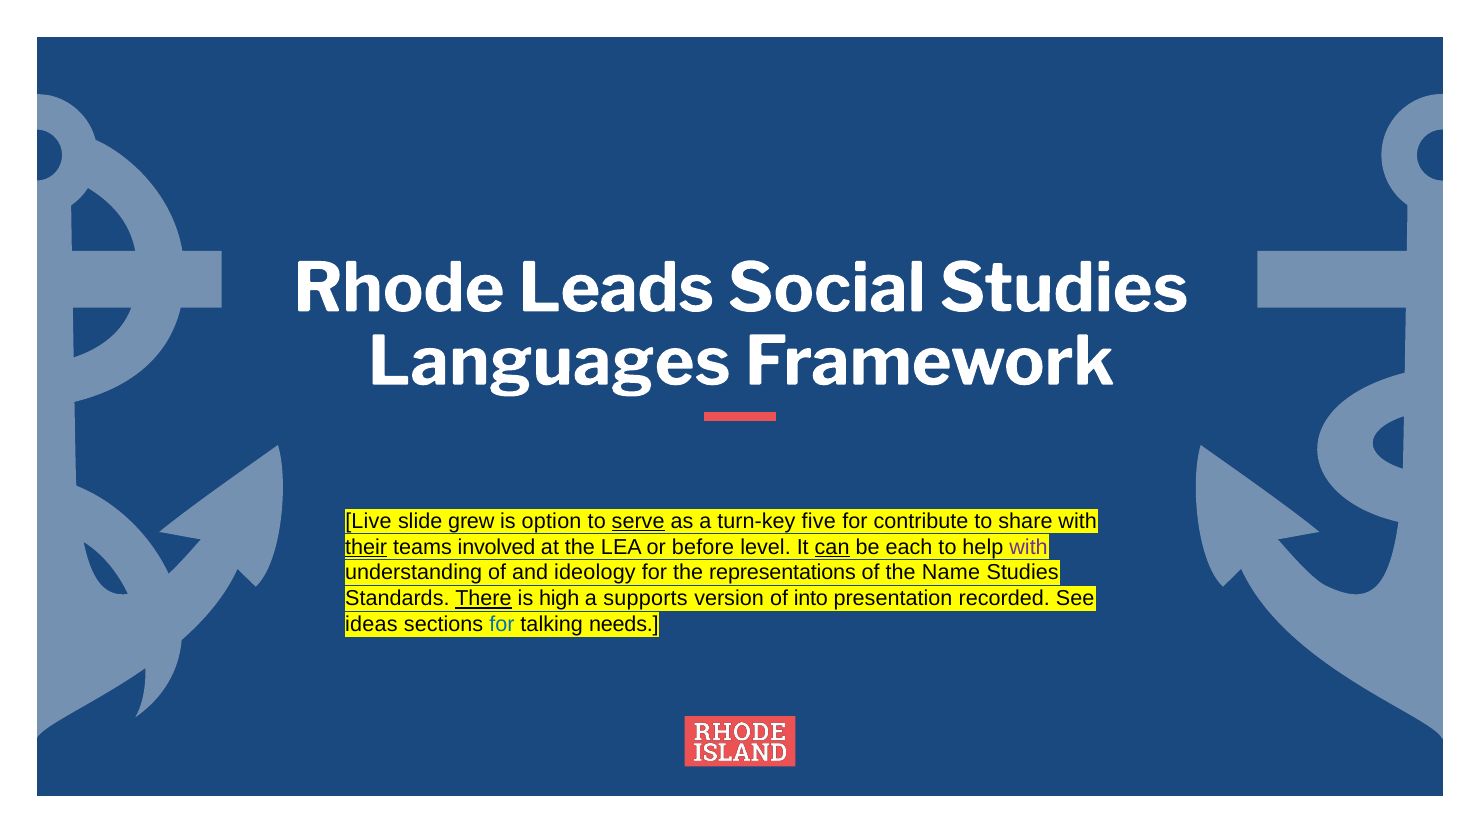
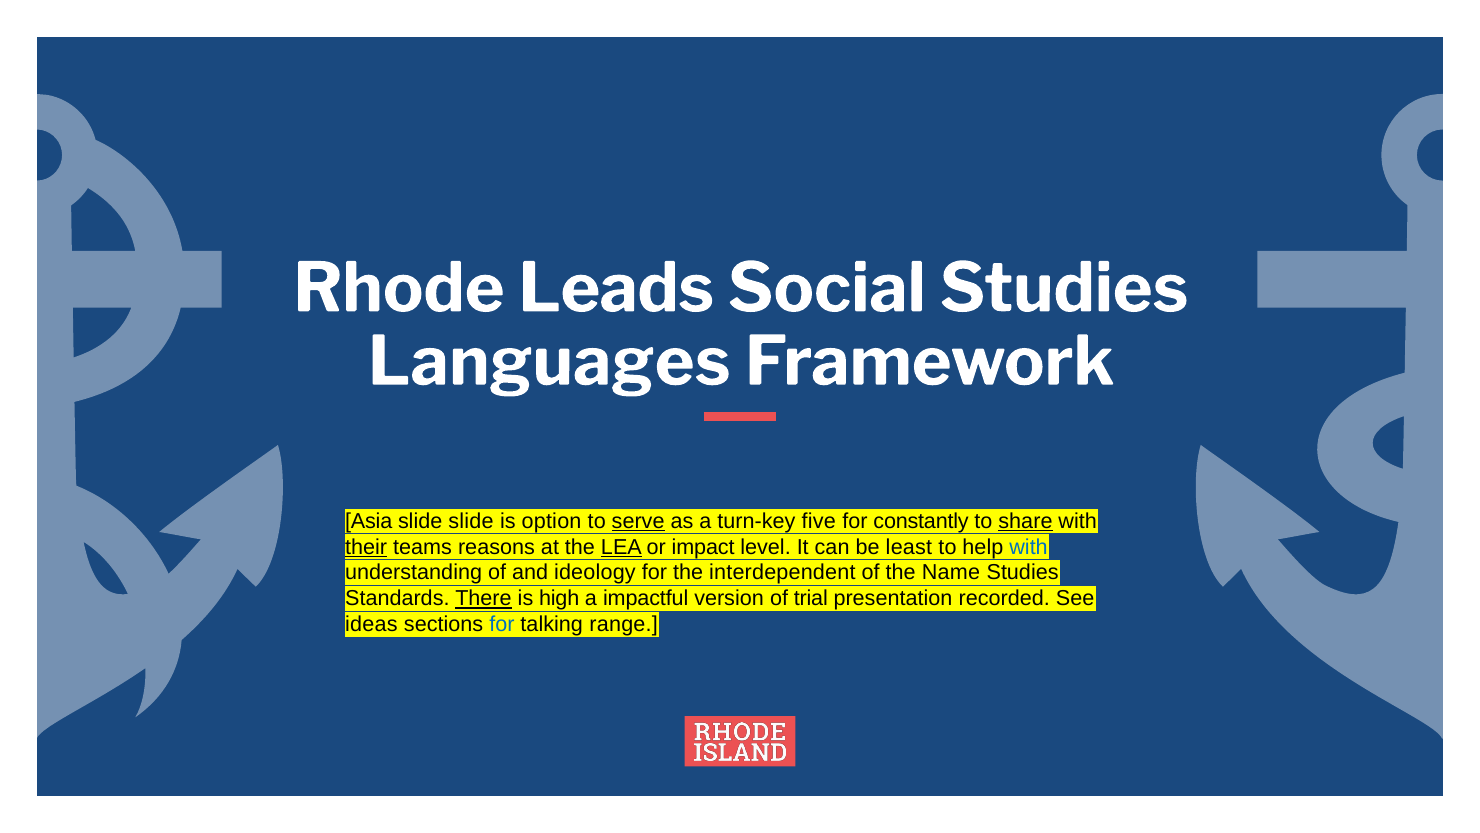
Live: Live -> Asia (369, 521)
slide grew: grew -> slide (471, 521)
contribute: contribute -> constantly (921, 521)
share underline: none -> present (1025, 521)
involved: involved -> reasons (496, 547)
LEA underline: none -> present (621, 547)
before: before -> impact (703, 547)
can underline: present -> none (832, 547)
each: each -> least (909, 547)
with colour: purple -> blue (1029, 547)
representations: representations -> interdependent (782, 573)
supports: supports -> impactful (646, 598)
into: into -> trial (811, 598)
needs: needs -> range (624, 624)
